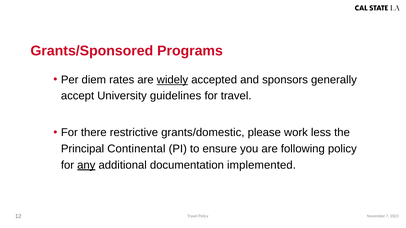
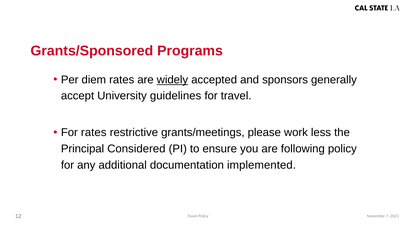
For there: there -> rates (94, 133)
grants/domestic: grants/domestic -> grants/meetings (203, 133)
Continental: Continental -> Considered (136, 149)
any underline: present -> none (86, 165)
